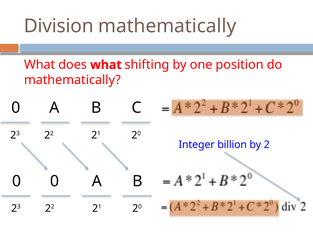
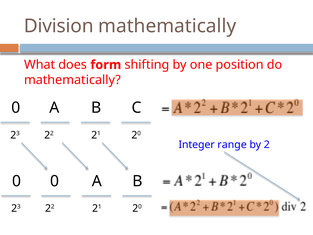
does what: what -> form (106, 65)
billion: billion -> range (232, 144)
